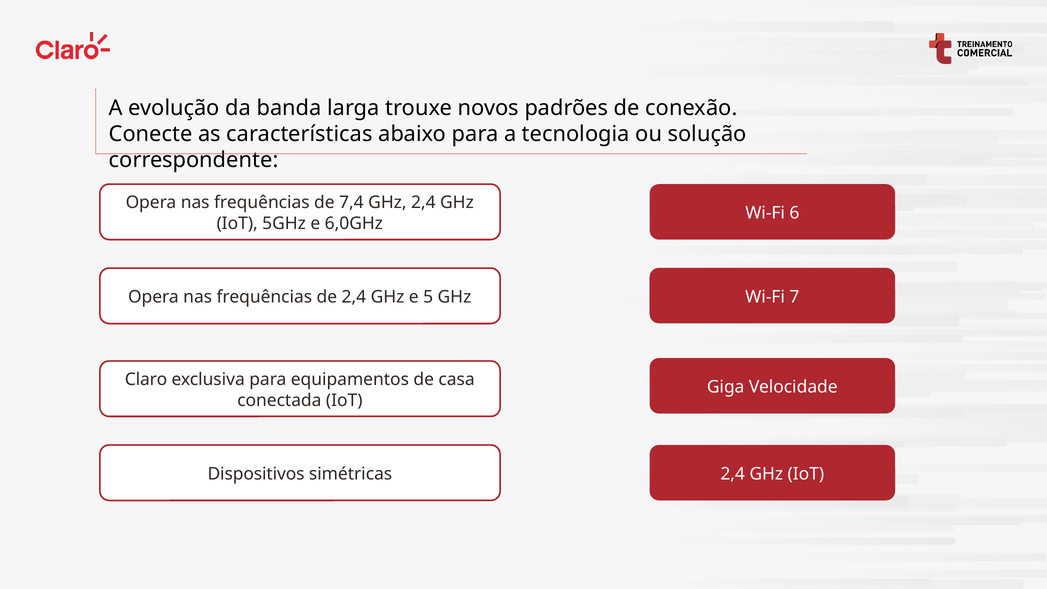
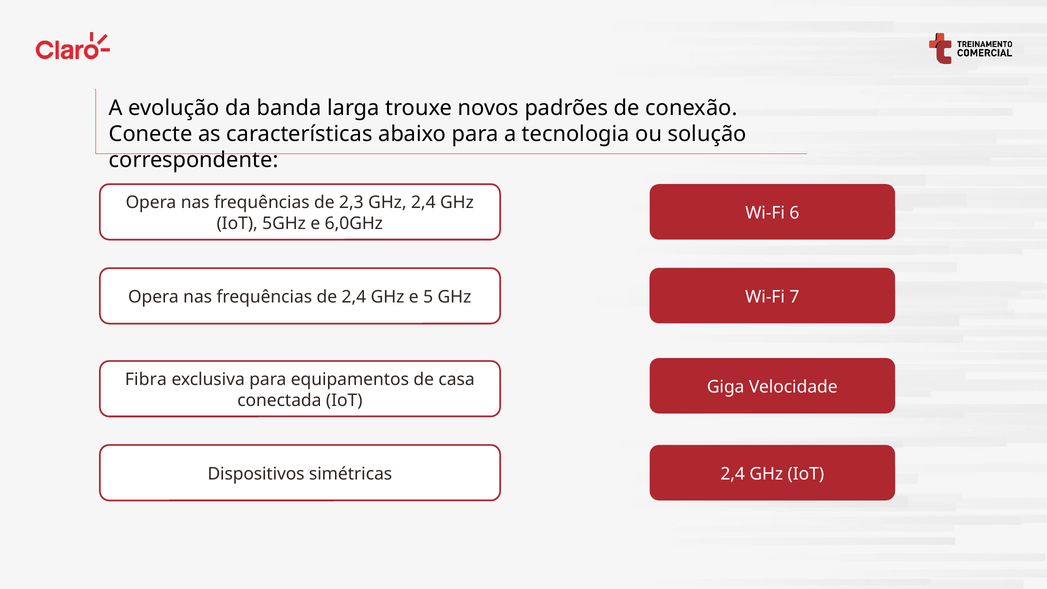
7,4: 7,4 -> 2,3 (351, 203)
Claro: Claro -> Fibra (146, 379)
